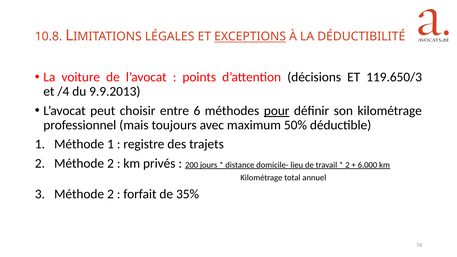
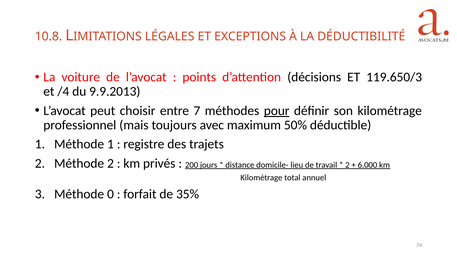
EXCEPTIONS underline: present -> none (250, 37)
6: 6 -> 7 (197, 111)
3 Méthode 2: 2 -> 0 (110, 194)
